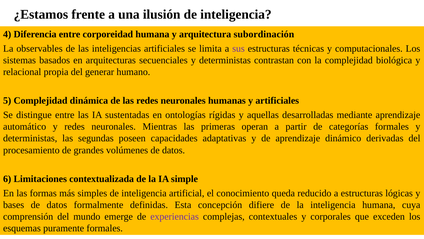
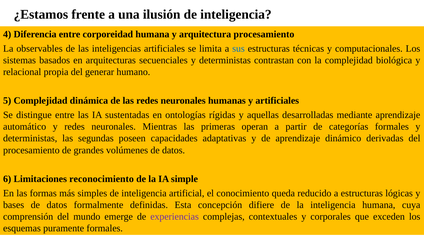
arquitectura subordinación: subordinación -> procesamiento (264, 34)
sus colour: purple -> blue (239, 49)
contextualizada: contextualizada -> reconocimiento (102, 178)
